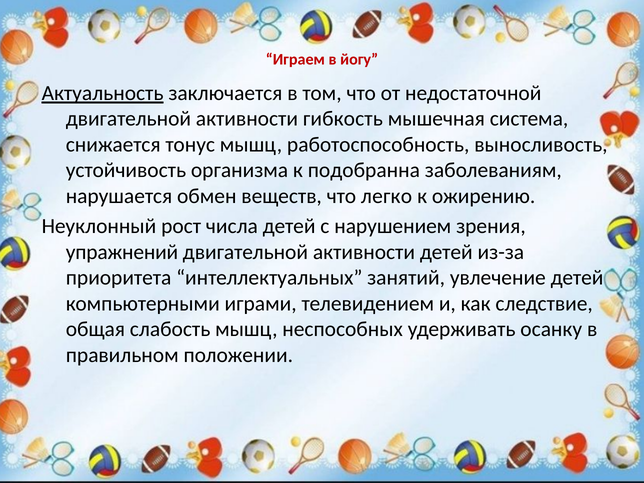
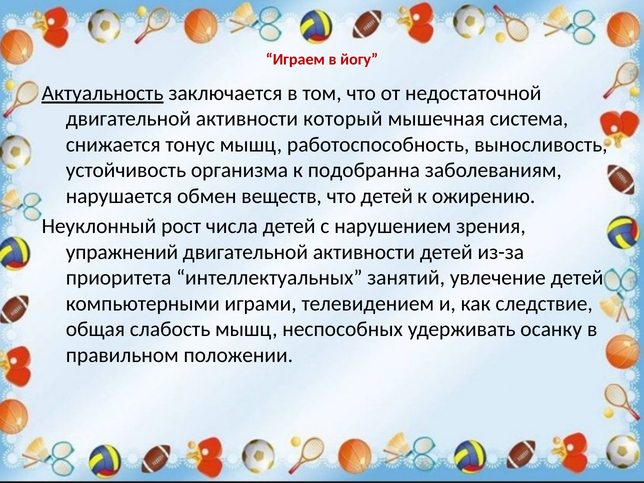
гибкость: гибкость -> который (343, 119)
что легко: легко -> детей (387, 196)
